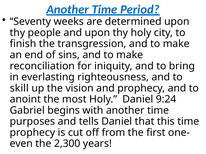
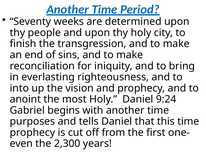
skill: skill -> into (19, 88)
